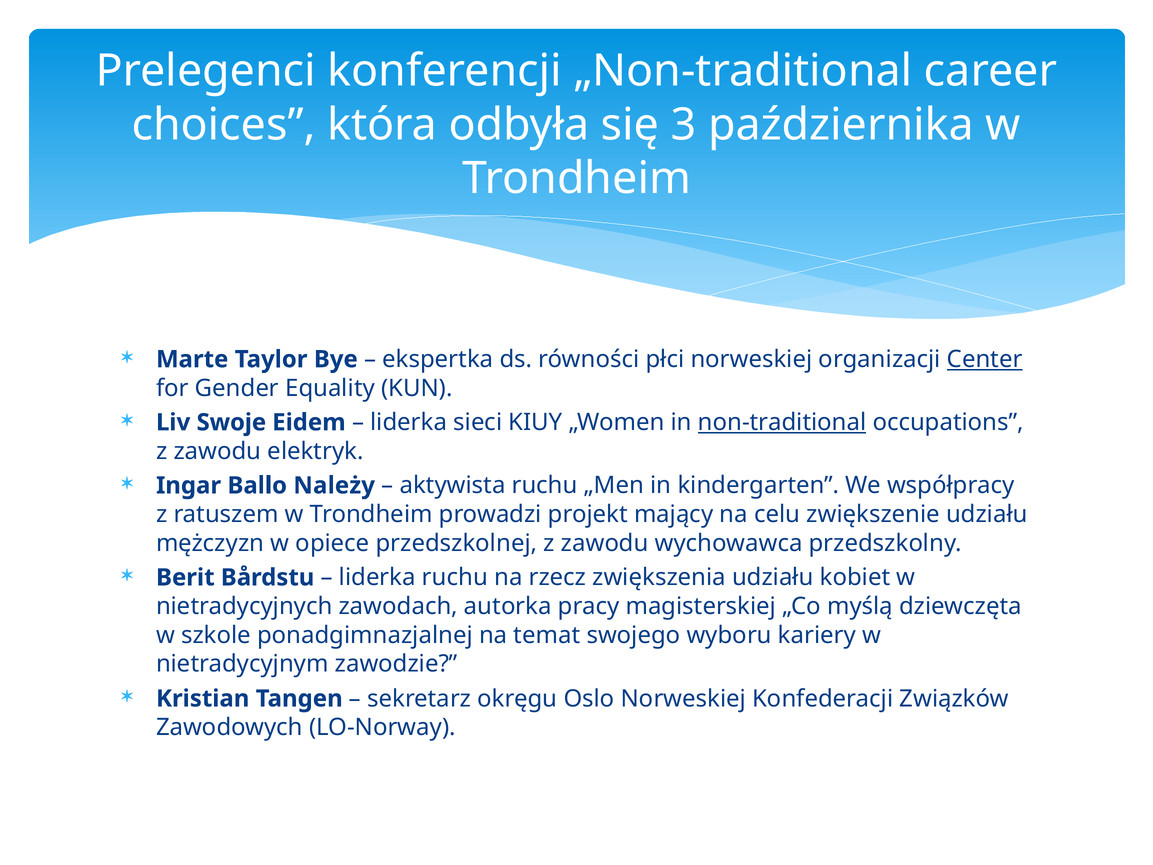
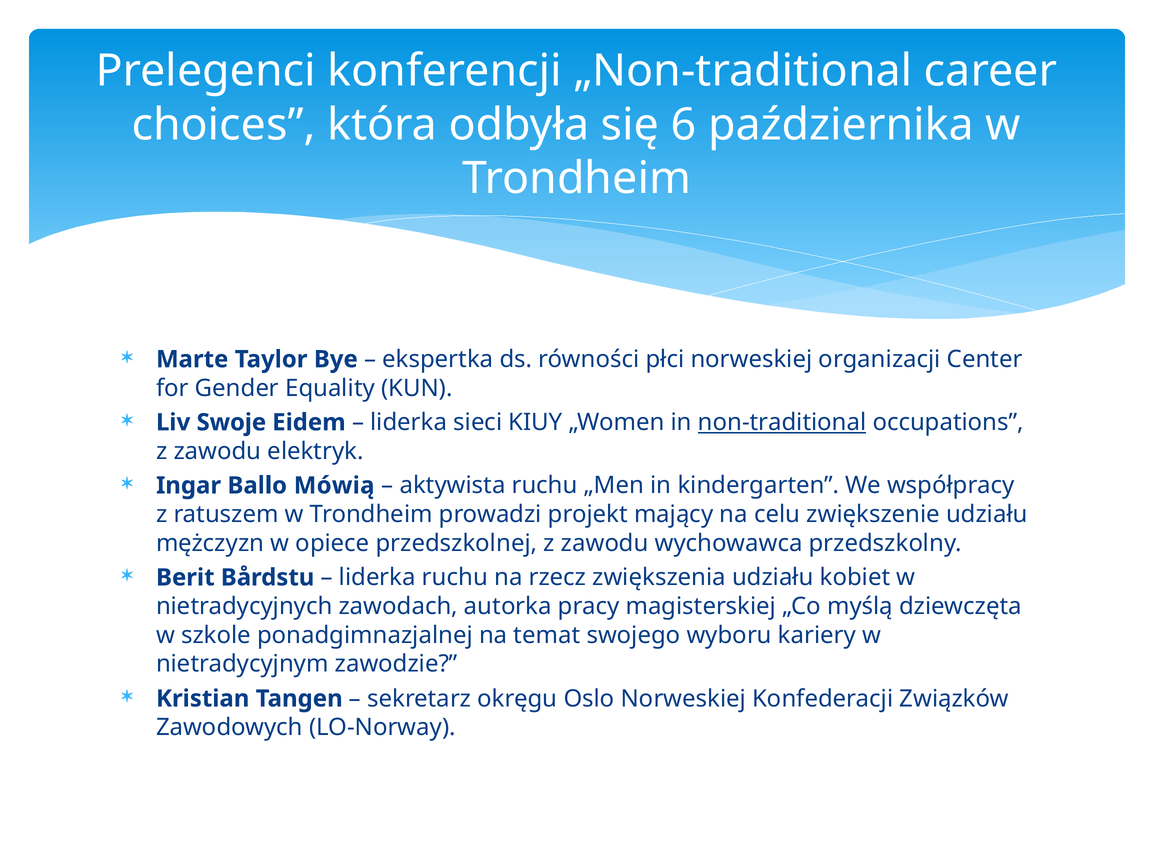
3: 3 -> 6 (684, 125)
Center underline: present -> none (985, 359)
Należy: Należy -> Mówią (334, 485)
